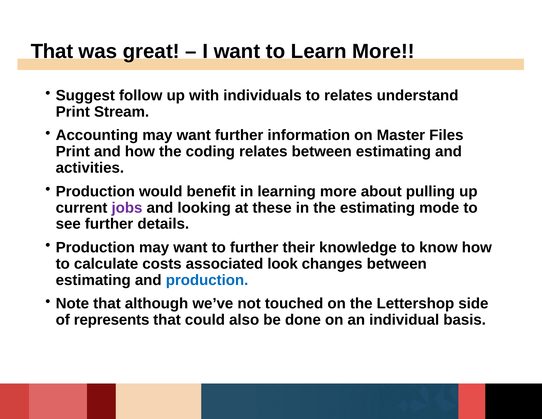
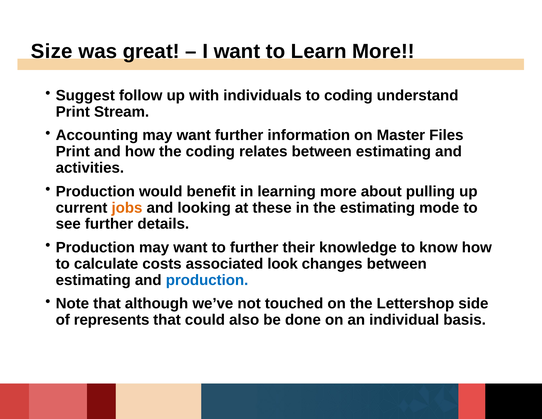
That: That -> Size (52, 51)
to relates: relates -> coding (348, 95)
jobs colour: purple -> orange (127, 208)
